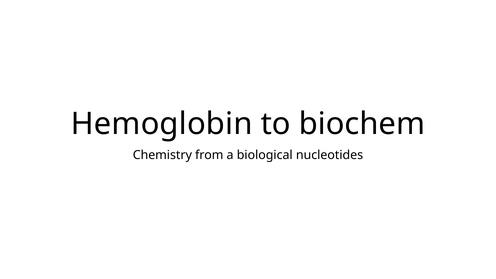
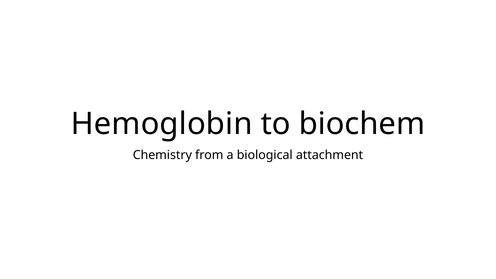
nucleotides: nucleotides -> attachment (330, 155)
